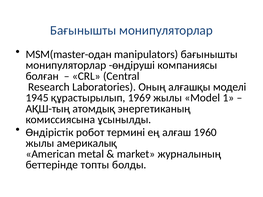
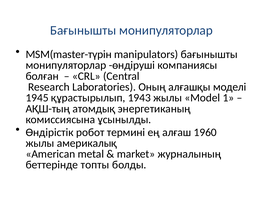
MSM(master-одан: MSM(master-одан -> MSM(master-түрін (69, 54)
1969: 1969 -> 1943 (139, 98)
